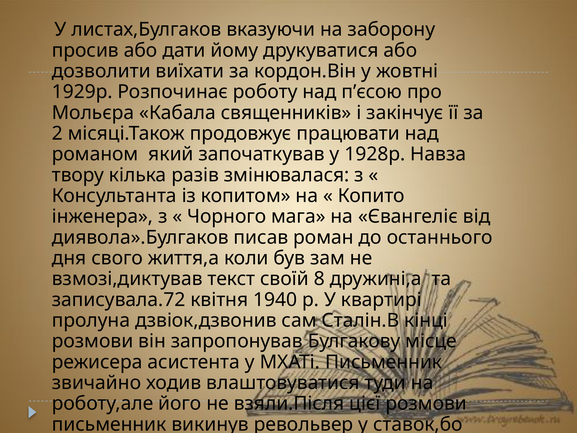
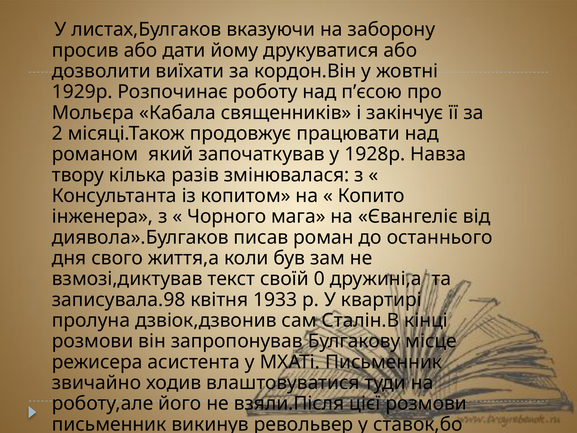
8: 8 -> 0 (319, 279)
записувала.72: записувала.72 -> записувала.98 (119, 300)
1940: 1940 -> 1933 (275, 300)
